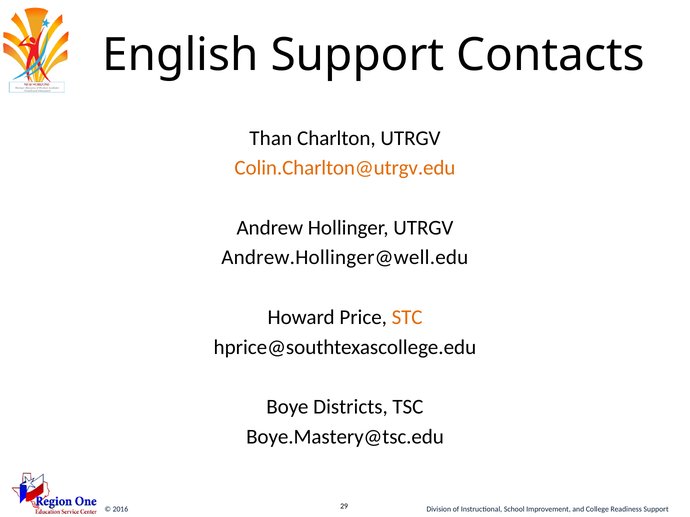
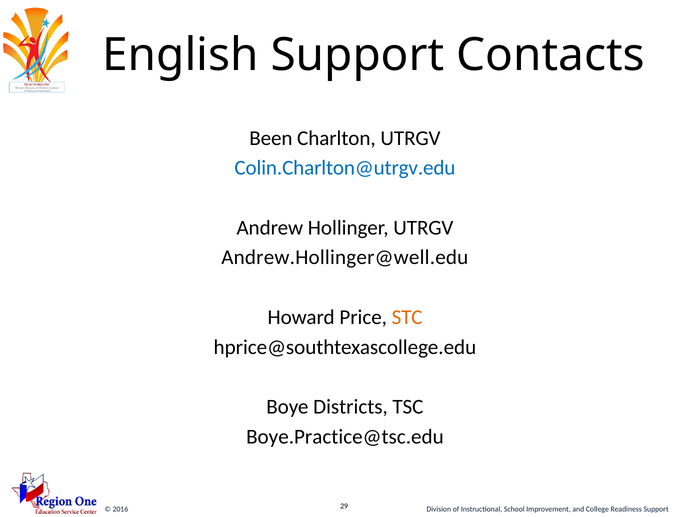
Than: Than -> Been (271, 138)
Colin.Charlton@utrgv.edu colour: orange -> blue (345, 168)
Boye.Mastery@tsc.edu: Boye.Mastery@tsc.edu -> Boye.Practice@tsc.edu (345, 437)
